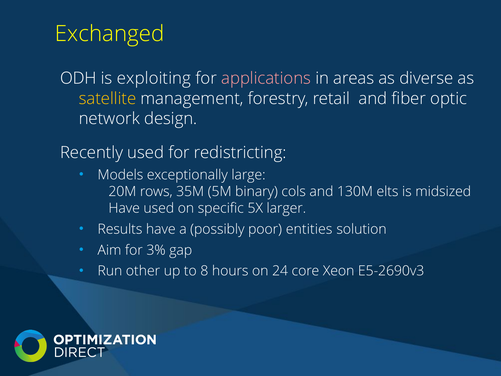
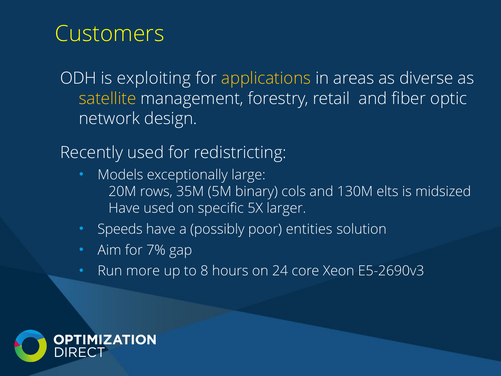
Exchanged: Exchanged -> Customers (110, 34)
applications colour: pink -> yellow (266, 78)
Results: Results -> Speeds (120, 229)
3%: 3% -> 7% (156, 250)
other: other -> more (143, 271)
